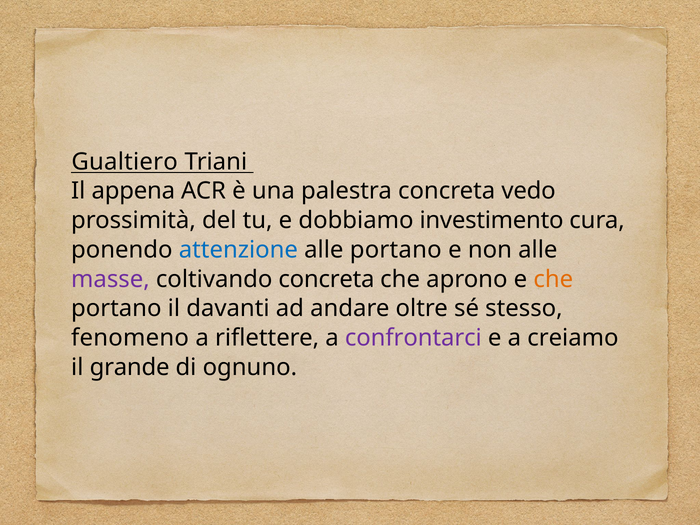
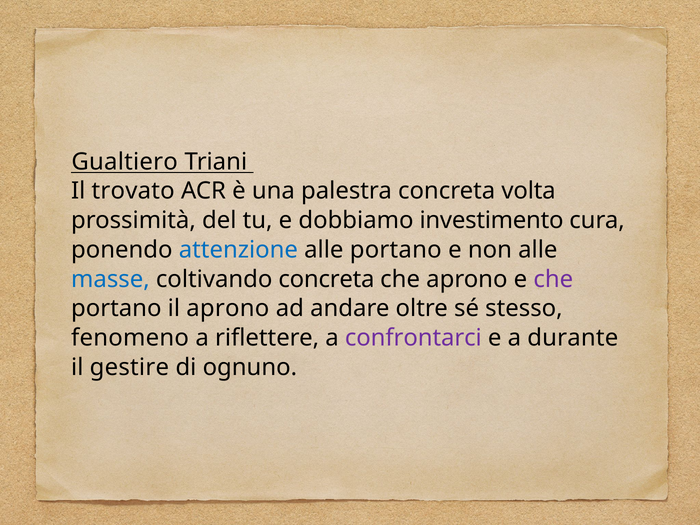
appena: appena -> trovato (133, 191)
vedo: vedo -> volta (529, 191)
masse colour: purple -> blue (110, 279)
che colour: orange -> purple (553, 279)
il davanti: davanti -> aprono (228, 309)
creiamo: creiamo -> durante (573, 338)
grande: grande -> gestire (129, 367)
